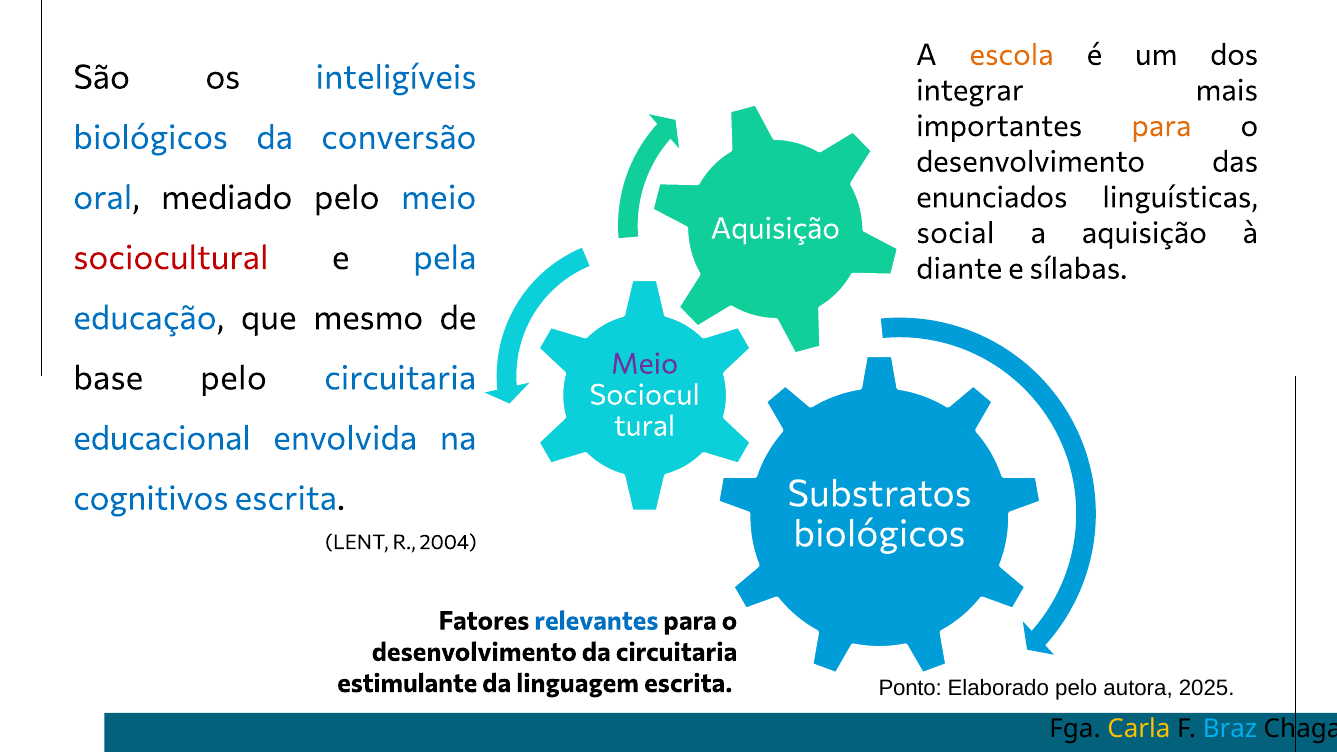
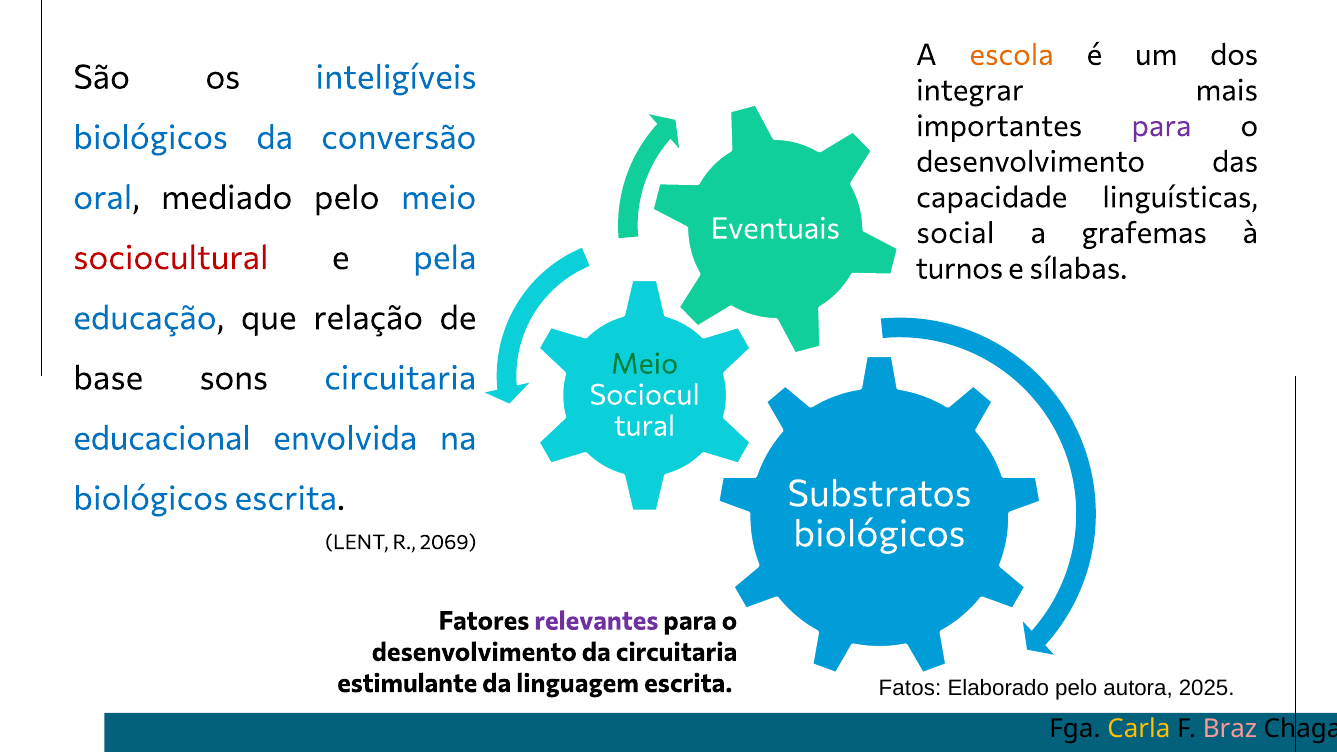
para colour: orange -> purple (1161, 126)
enunciados: enunciados -> capacidade (992, 198)
Aquisição: Aquisição -> Eventuais (775, 229)
a aquisição: aquisição -> grafemas (1144, 233)
diante: diante -> turnos (959, 269)
mesmo: mesmo -> relação (368, 318)
Meio colour: purple -> green (645, 364)
base pelo: pelo -> sons (234, 378)
cognitivos: cognitivos -> biológicos (151, 499)
2004: 2004 -> 2069 (448, 542)
relevantes colour: blue -> purple (596, 621)
Ponto: Ponto -> Fatos (910, 688)
Braz colour: light blue -> pink (1230, 729)
